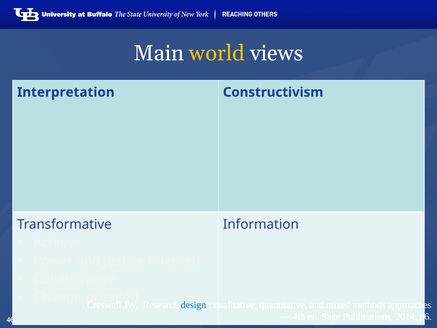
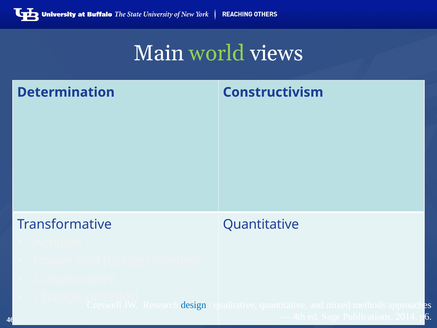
world colour: yellow -> light green (217, 53)
Interpretation: Interpretation -> Determination (66, 92)
Information: Information -> Quantitative (261, 224)
